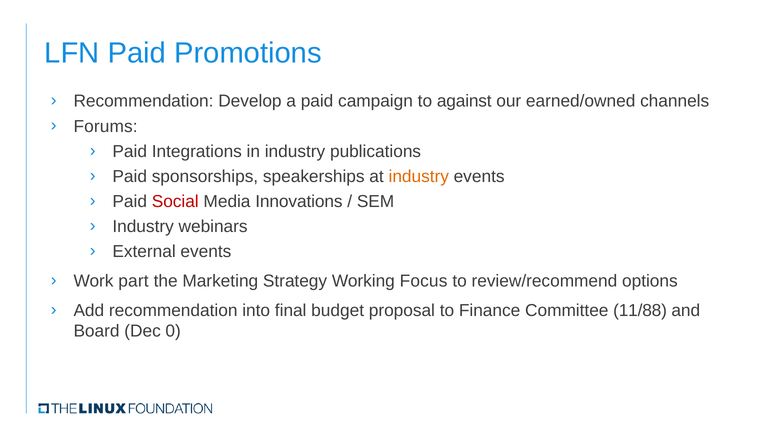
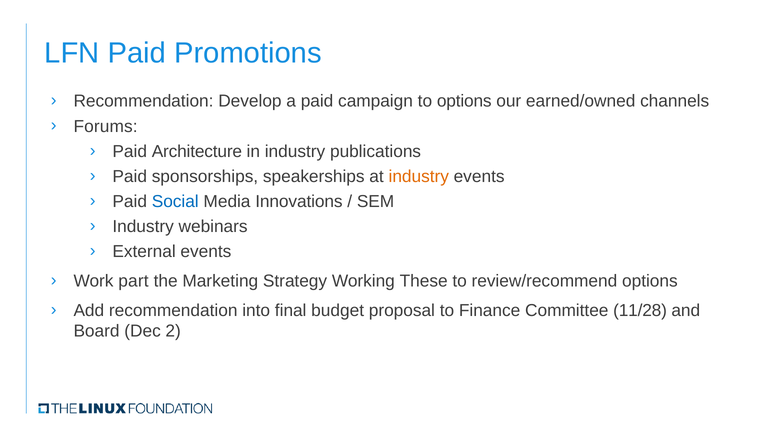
to against: against -> options (464, 101)
Integrations: Integrations -> Architecture (197, 151)
Social colour: red -> blue (175, 202)
Focus: Focus -> These (424, 281)
11/88: 11/88 -> 11/28 (640, 311)
0: 0 -> 2 (173, 331)
